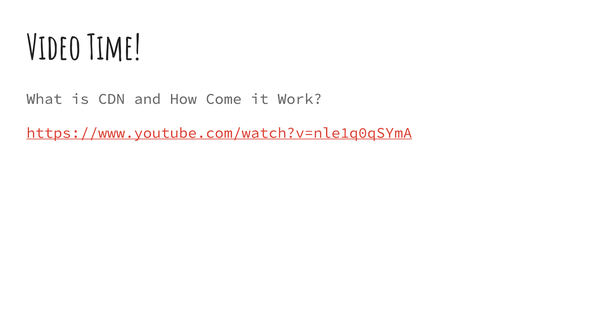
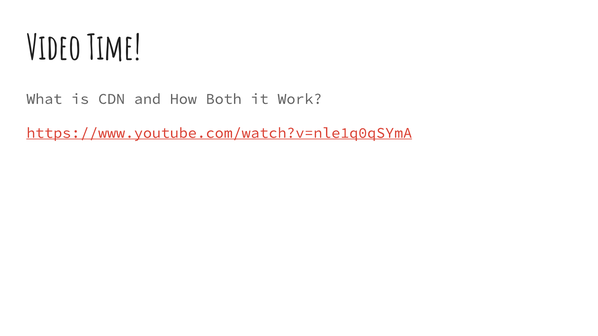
Come: Come -> Both (224, 99)
